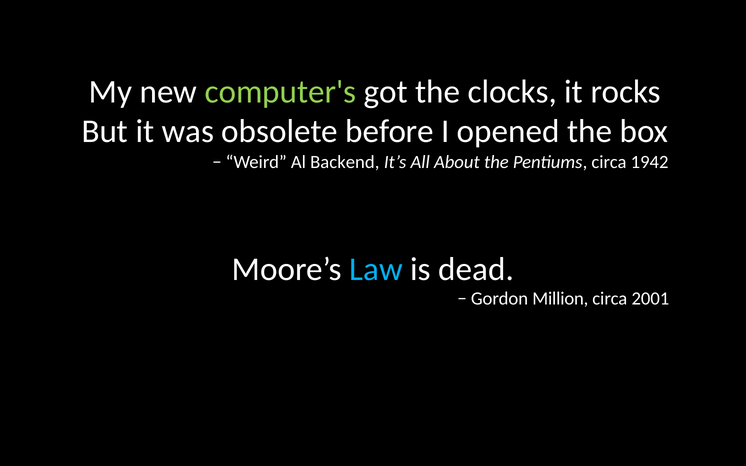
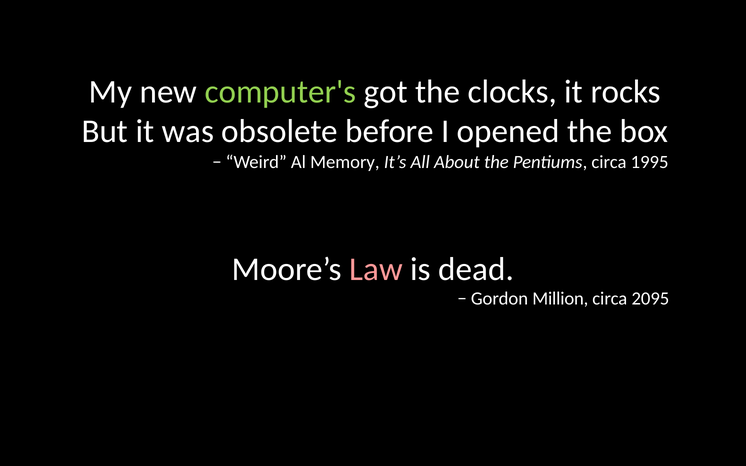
Backend: Backend -> Memory (345, 162)
1942: 1942 -> 1995 (650, 162)
Law colour: light blue -> pink (376, 269)
2001: 2001 -> 2095 (650, 299)
